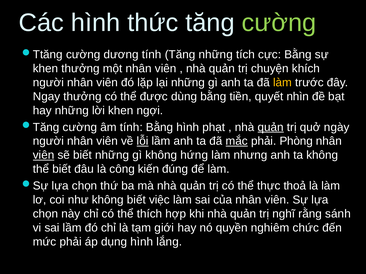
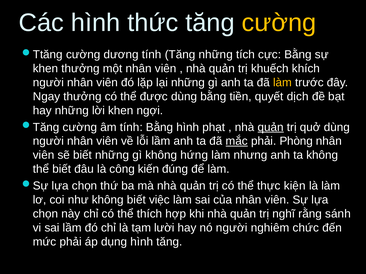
cường colour: light green -> yellow (279, 23)
chuyện: chuyện -> khuếch (270, 69)
nhìn: nhìn -> dịch (298, 97)
quở ngày: ngày -> dùng (337, 127)
lỗi underline: present -> none (143, 141)
viên underline: present -> none (44, 155)
thoả: thoả -> kiện (295, 186)
giới: giới -> lười (164, 228)
nó quyền: quyền -> người (232, 228)
hình lắng: lắng -> tăng (169, 242)
